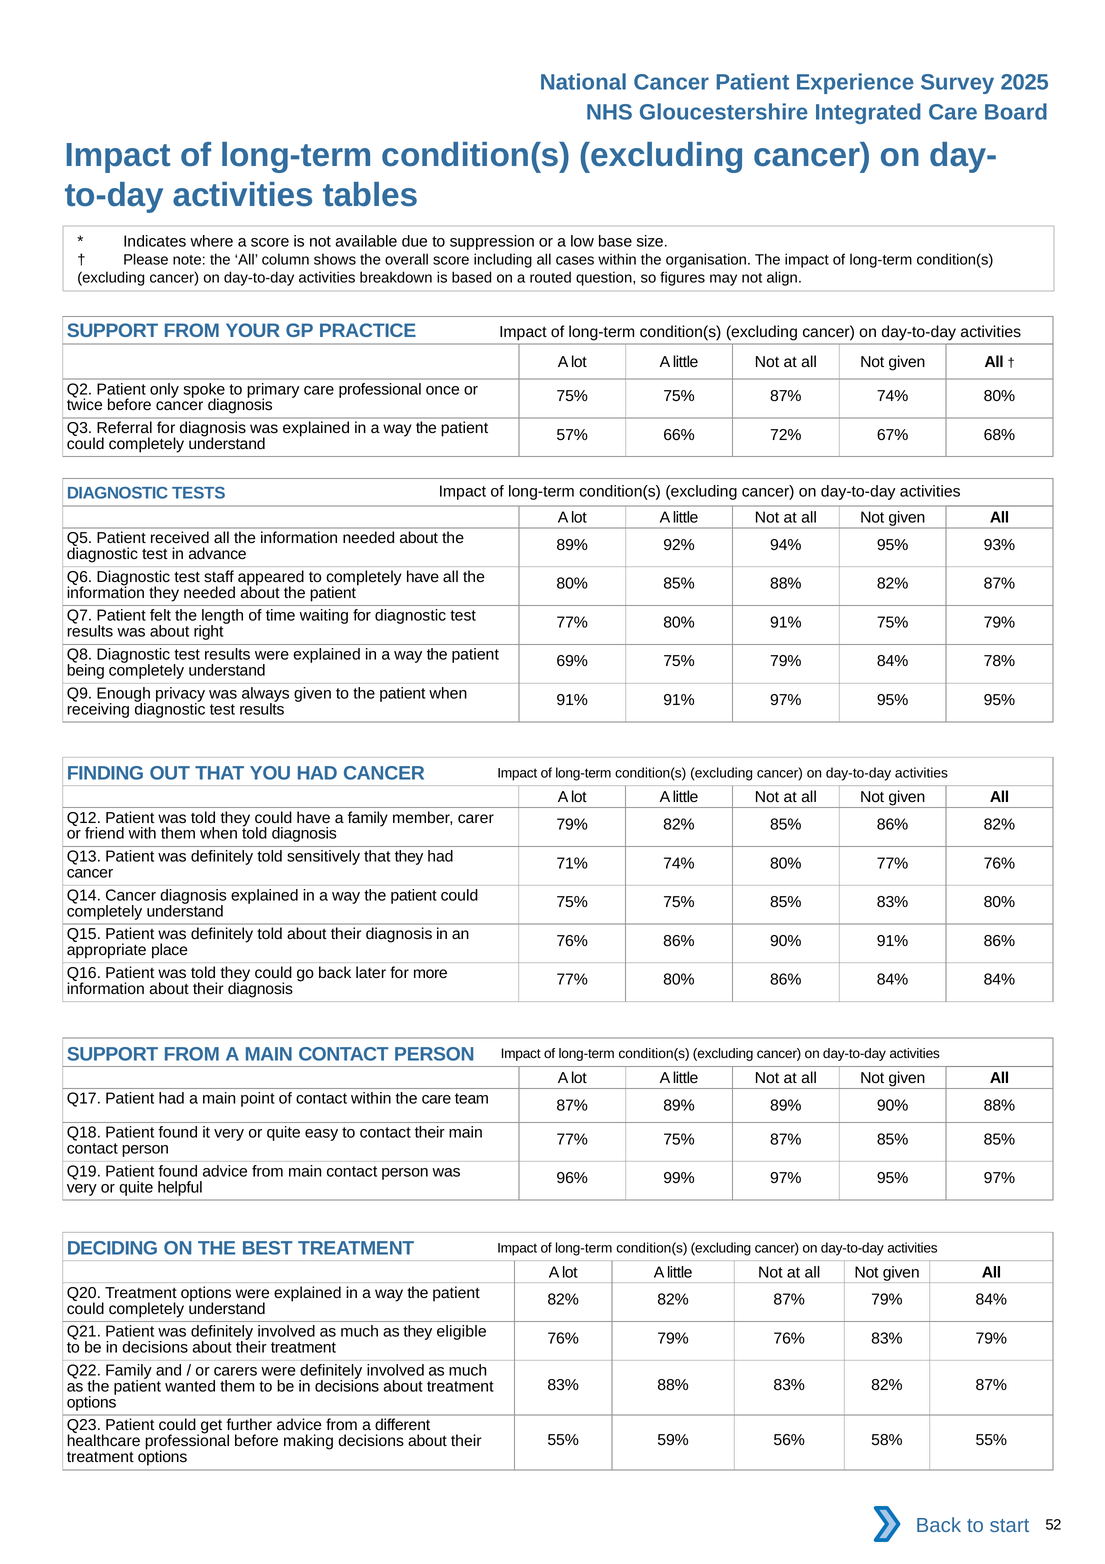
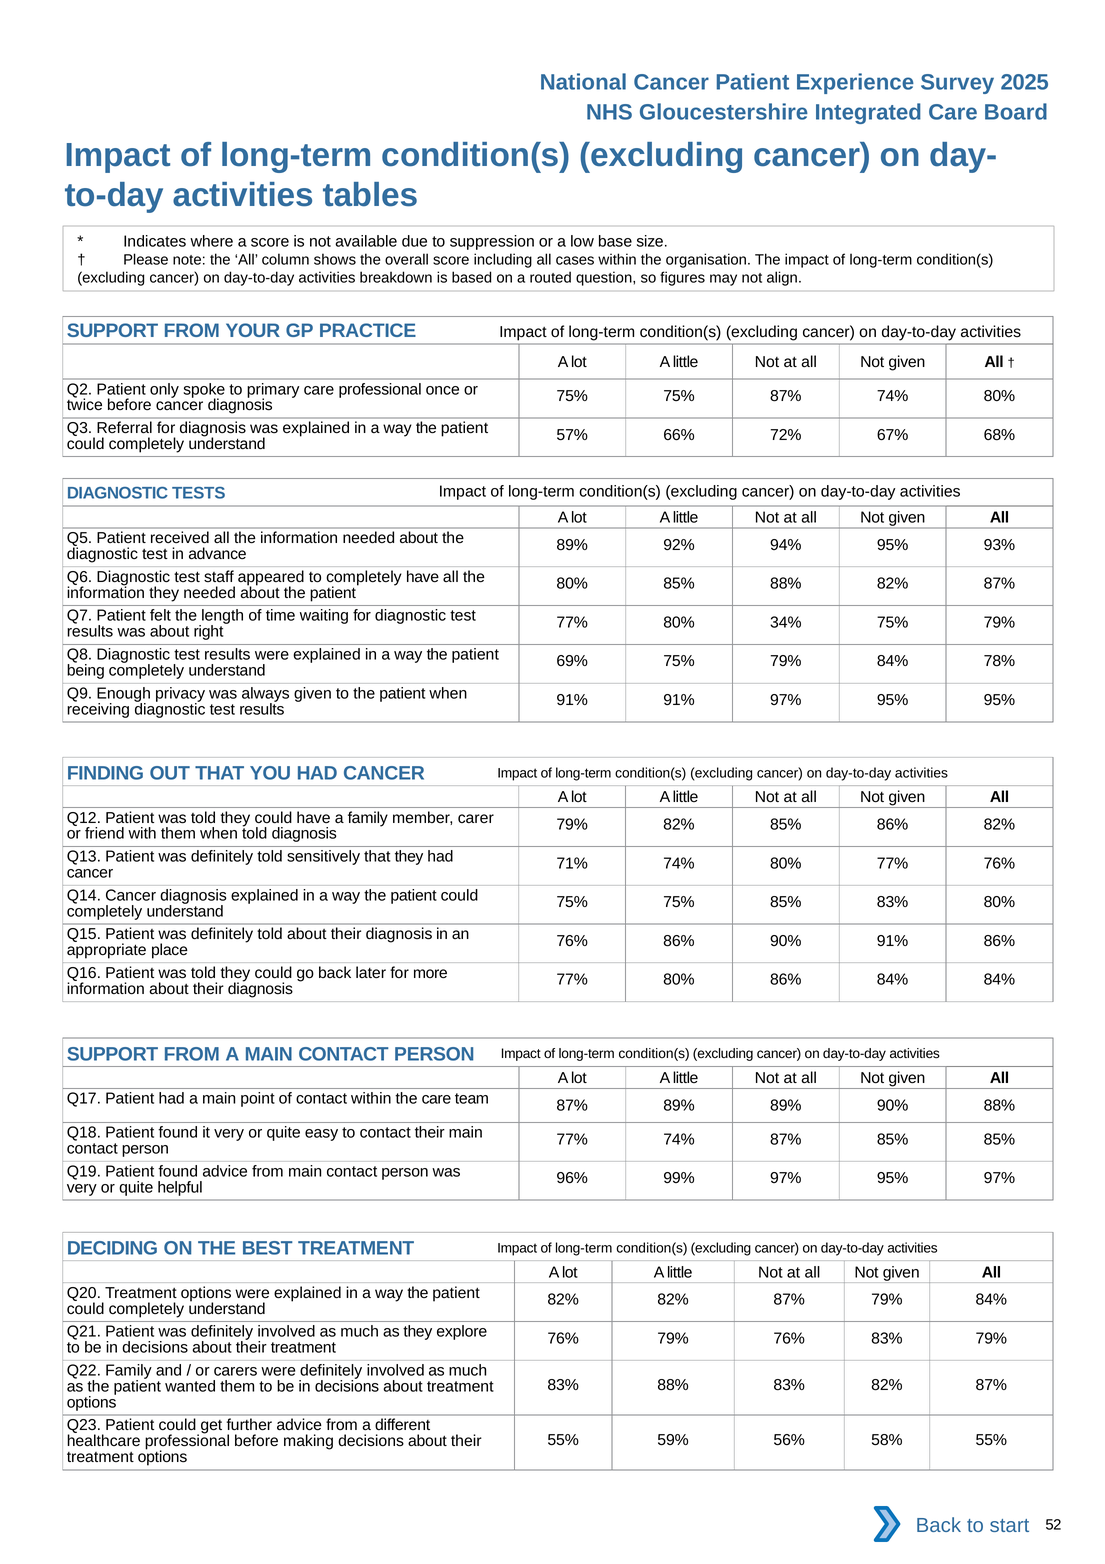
80% 91%: 91% -> 34% (786, 622)
77% 75%: 75% -> 74% (679, 1139)
eligible: eligible -> explore (462, 1331)
